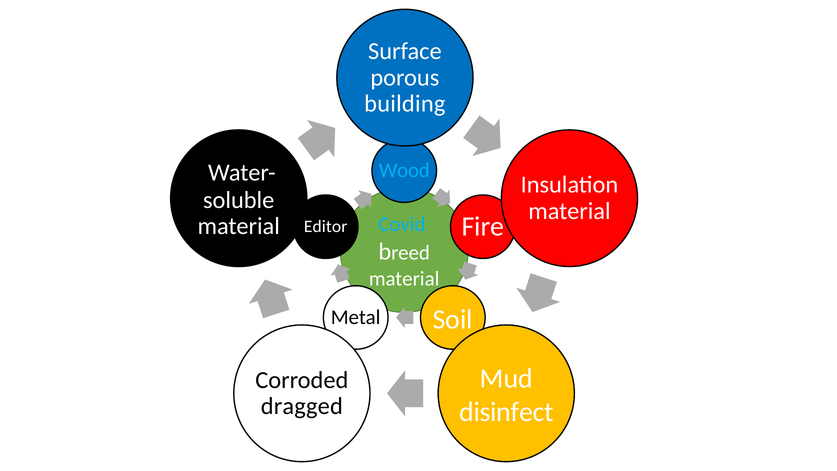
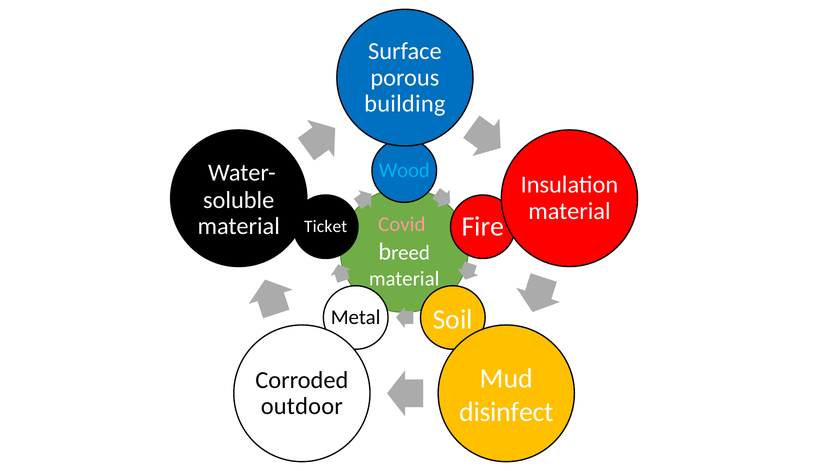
Covid colour: light blue -> pink (402, 224)
Editor: Editor -> Ticket (326, 227)
dragged: dragged -> outdoor (302, 406)
